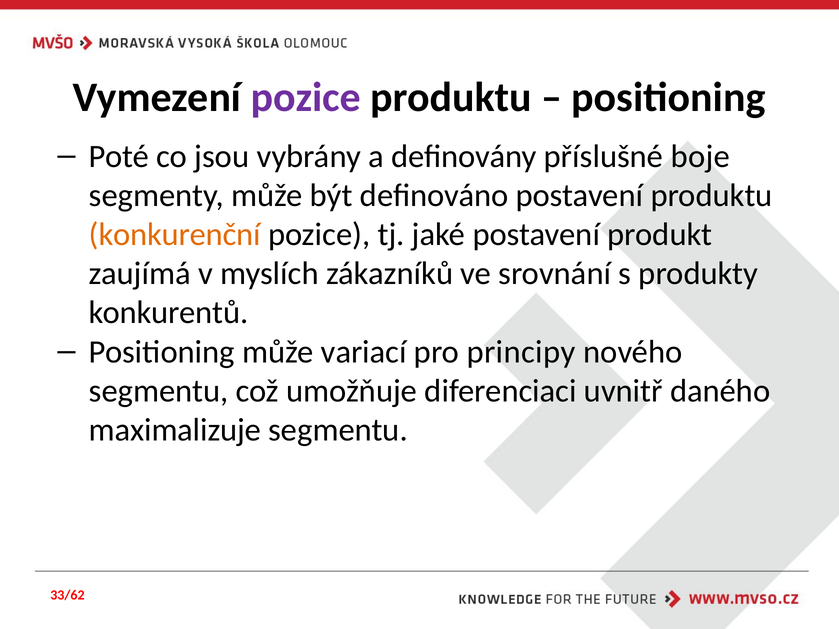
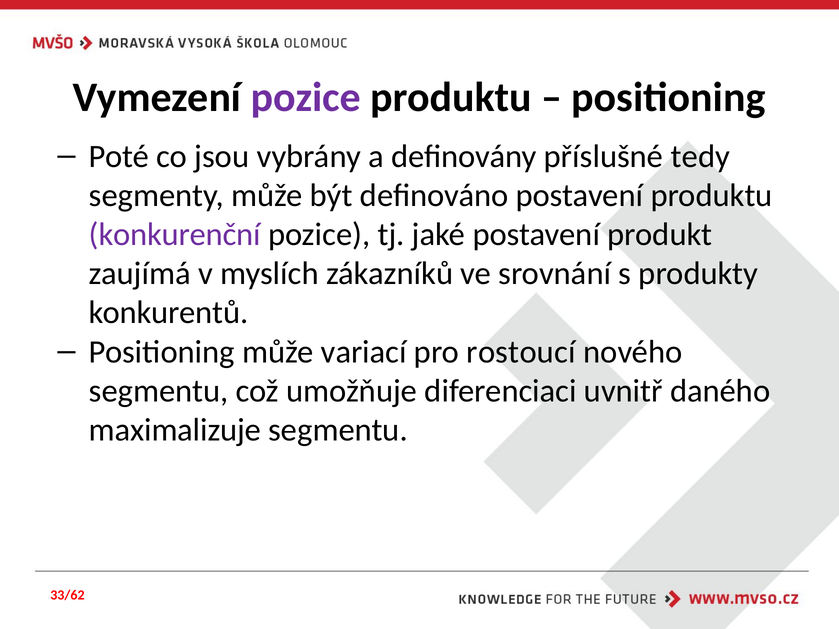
boje: boje -> tedy (700, 157)
konkurenční colour: orange -> purple (175, 235)
principy: principy -> rostoucí (521, 352)
